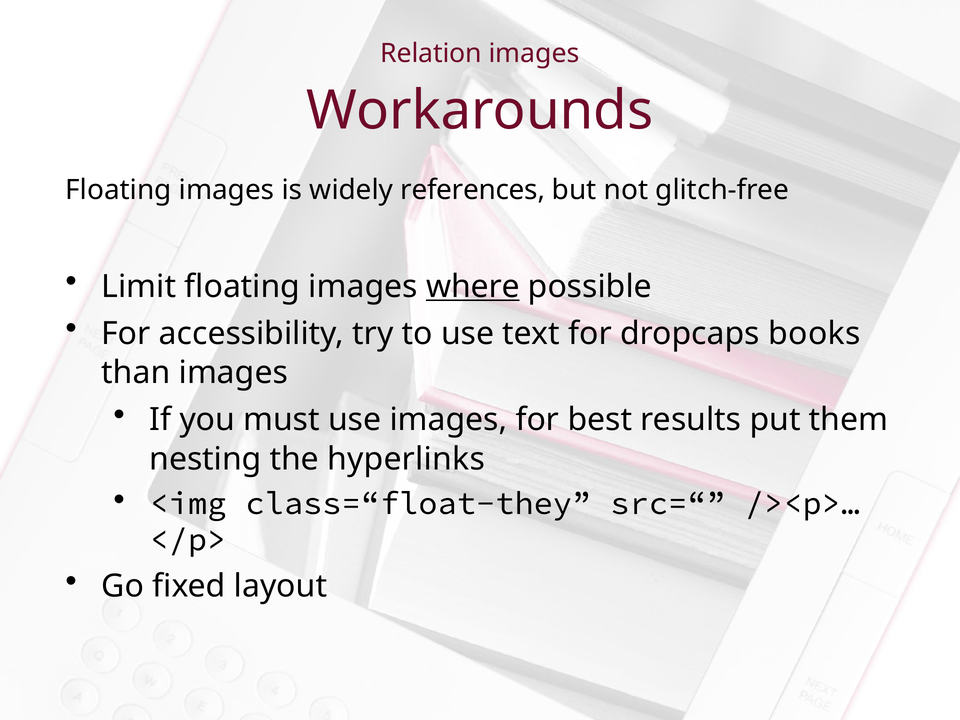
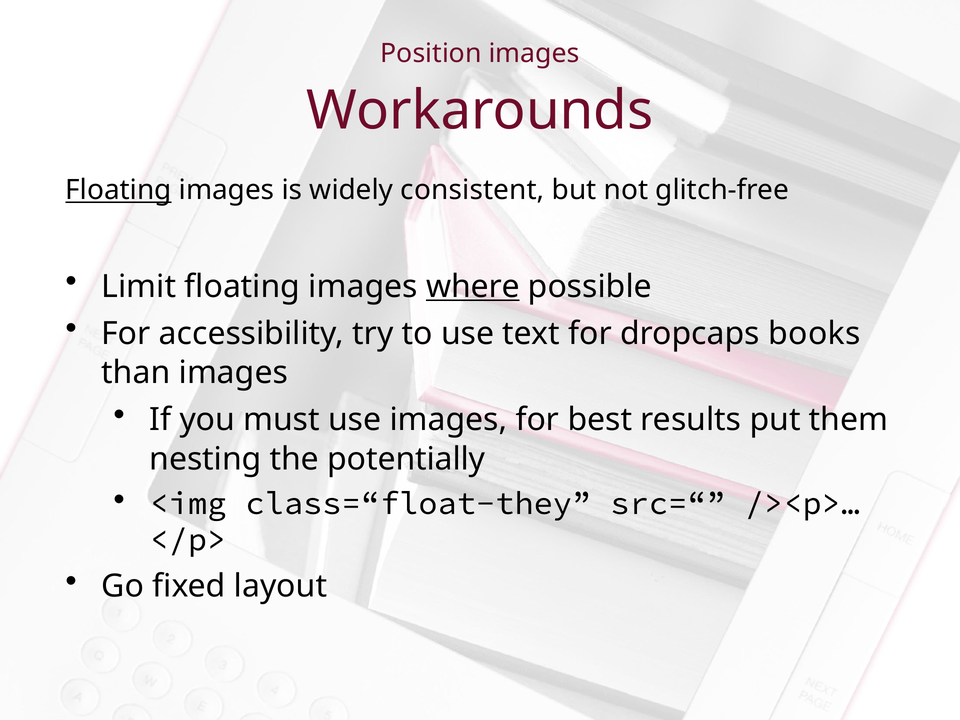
Relation: Relation -> Position (431, 53)
Floating underline: none -> present (119, 190)
references: references -> consistent (472, 190)
hyperlinks: hyperlinks -> potentially (406, 459)
